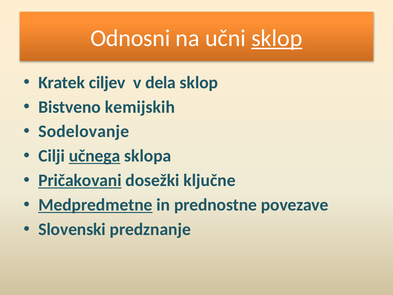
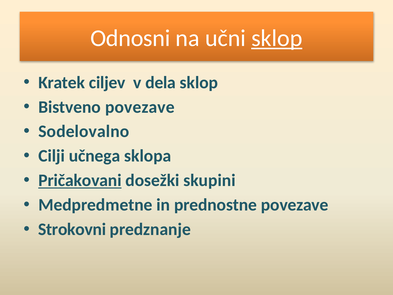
Bistveno kemijskih: kemijskih -> povezave (140, 107)
Sodelovanje: Sodelovanje -> Sodelovalno (84, 131)
učnega underline: present -> none (95, 156)
ključne: ključne -> skupini (209, 180)
Medpredmetne underline: present -> none (95, 205)
Slovenski: Slovenski -> Strokovni (72, 229)
